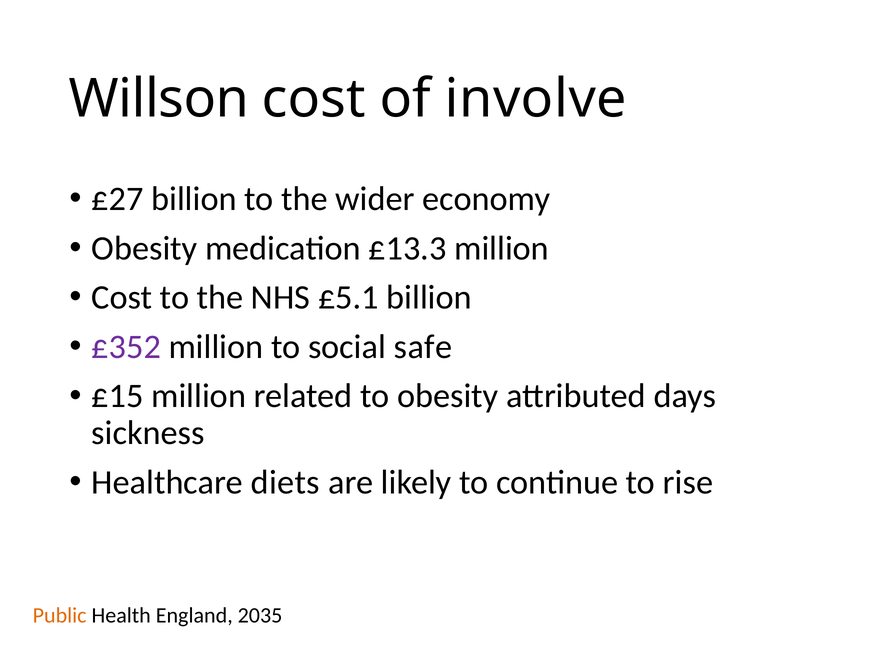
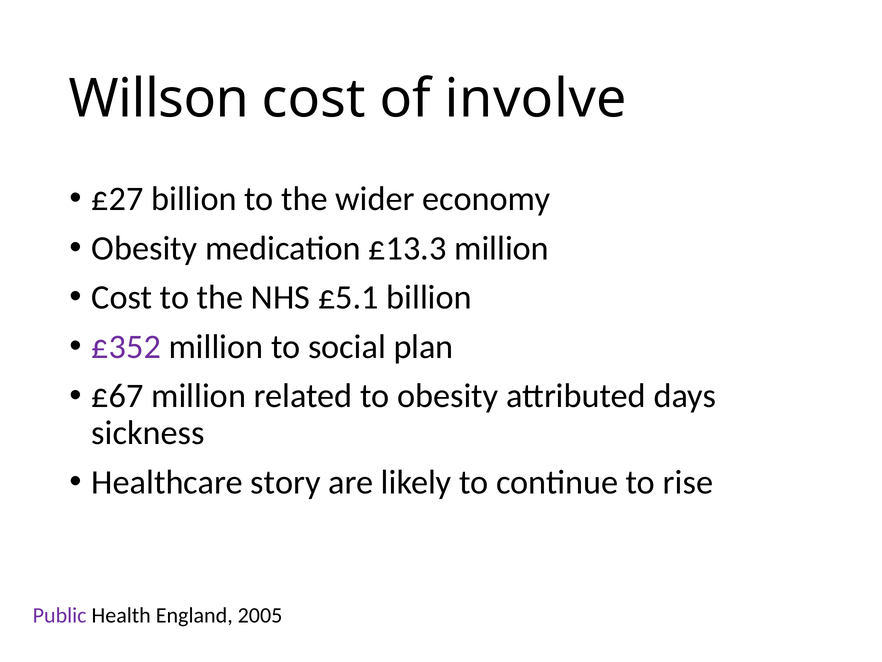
safe: safe -> plan (423, 346)
£15: £15 -> £67 (118, 396)
diets: diets -> story (285, 482)
Public colour: orange -> purple (60, 615)
2035: 2035 -> 2005 (260, 615)
